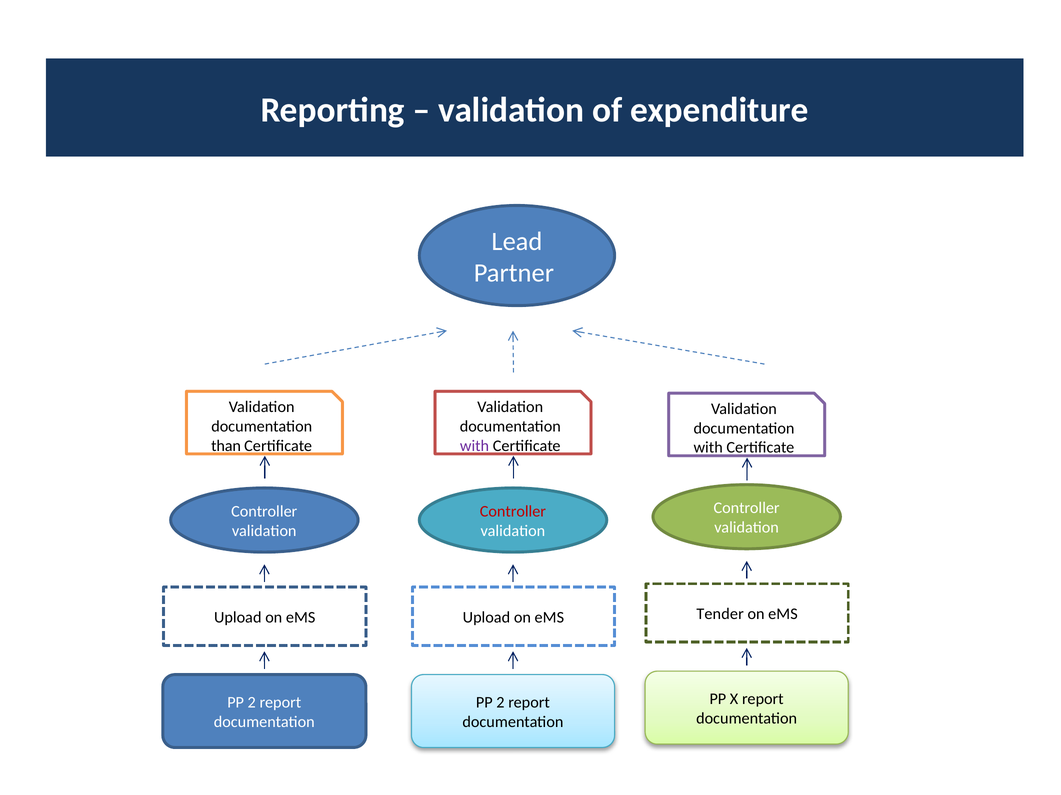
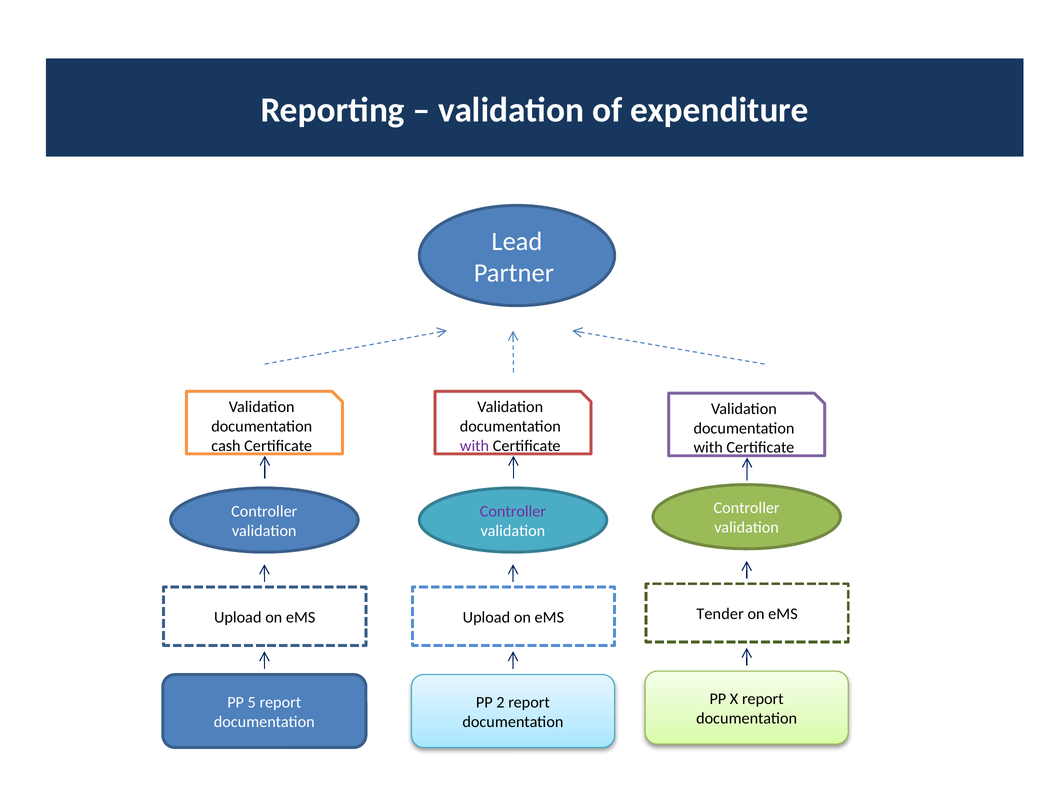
than: than -> cash (226, 446)
Controller colour: red -> purple (513, 512)
2: 2 -> 5 (252, 703)
